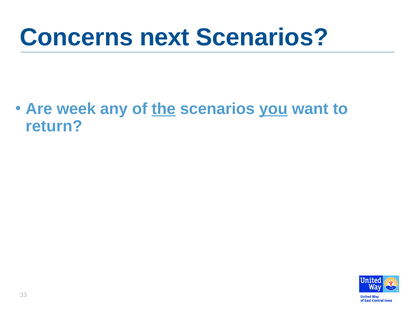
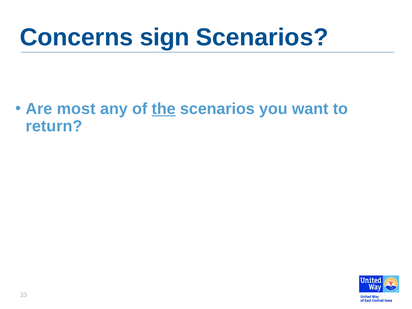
next: next -> sign (165, 37)
week: week -> most (76, 109)
you underline: present -> none (273, 109)
